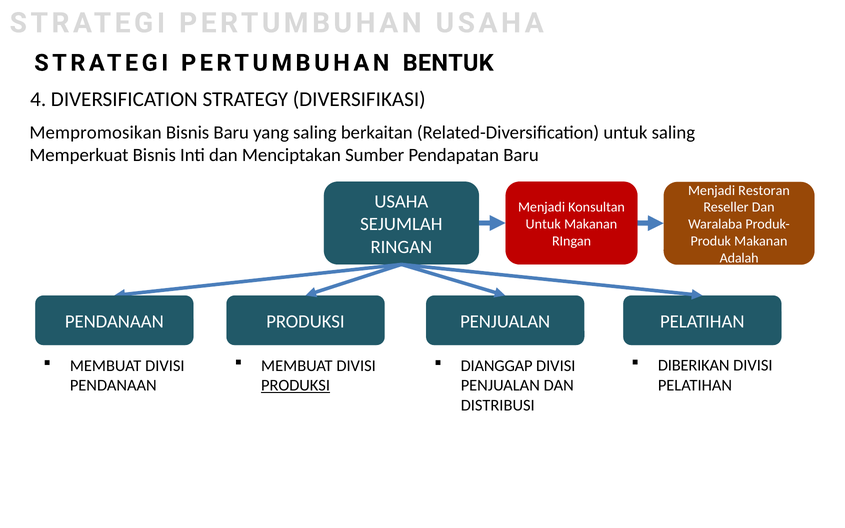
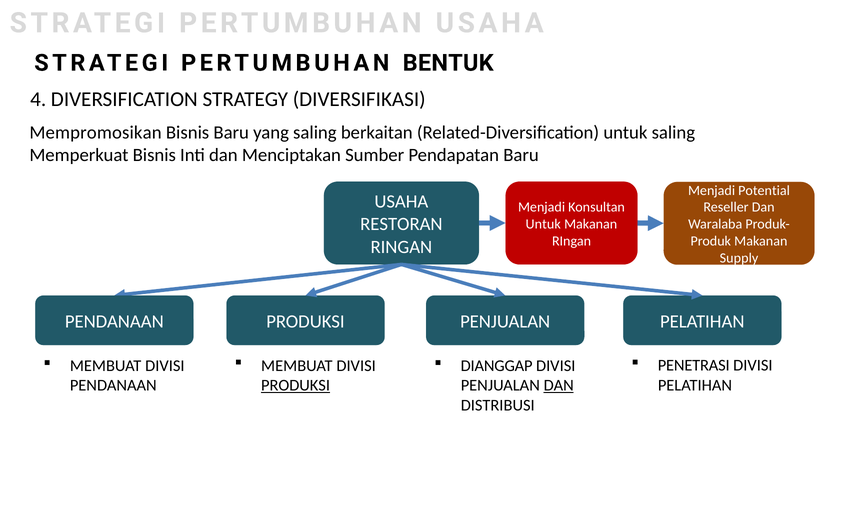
Restoran: Restoran -> Potential (764, 191)
SEJUMLAH: SEJUMLAH -> RESTORAN (401, 224)
Adalah: Adalah -> Supply (739, 258)
DIBERIKAN: DIBERIKAN -> PENETRASI (694, 366)
DAN underline: none -> present (559, 386)
